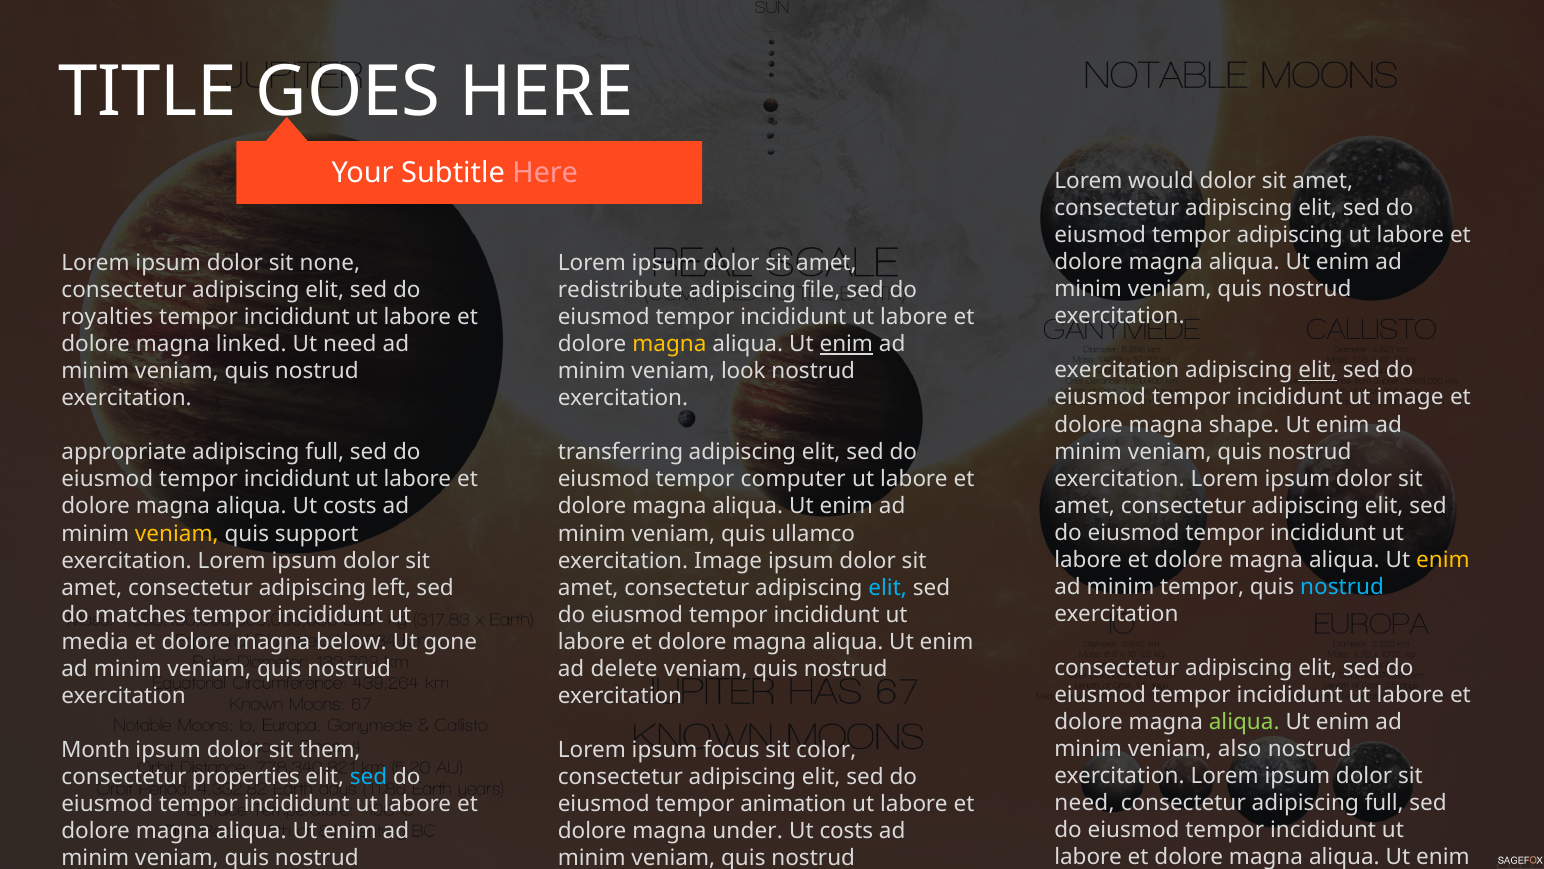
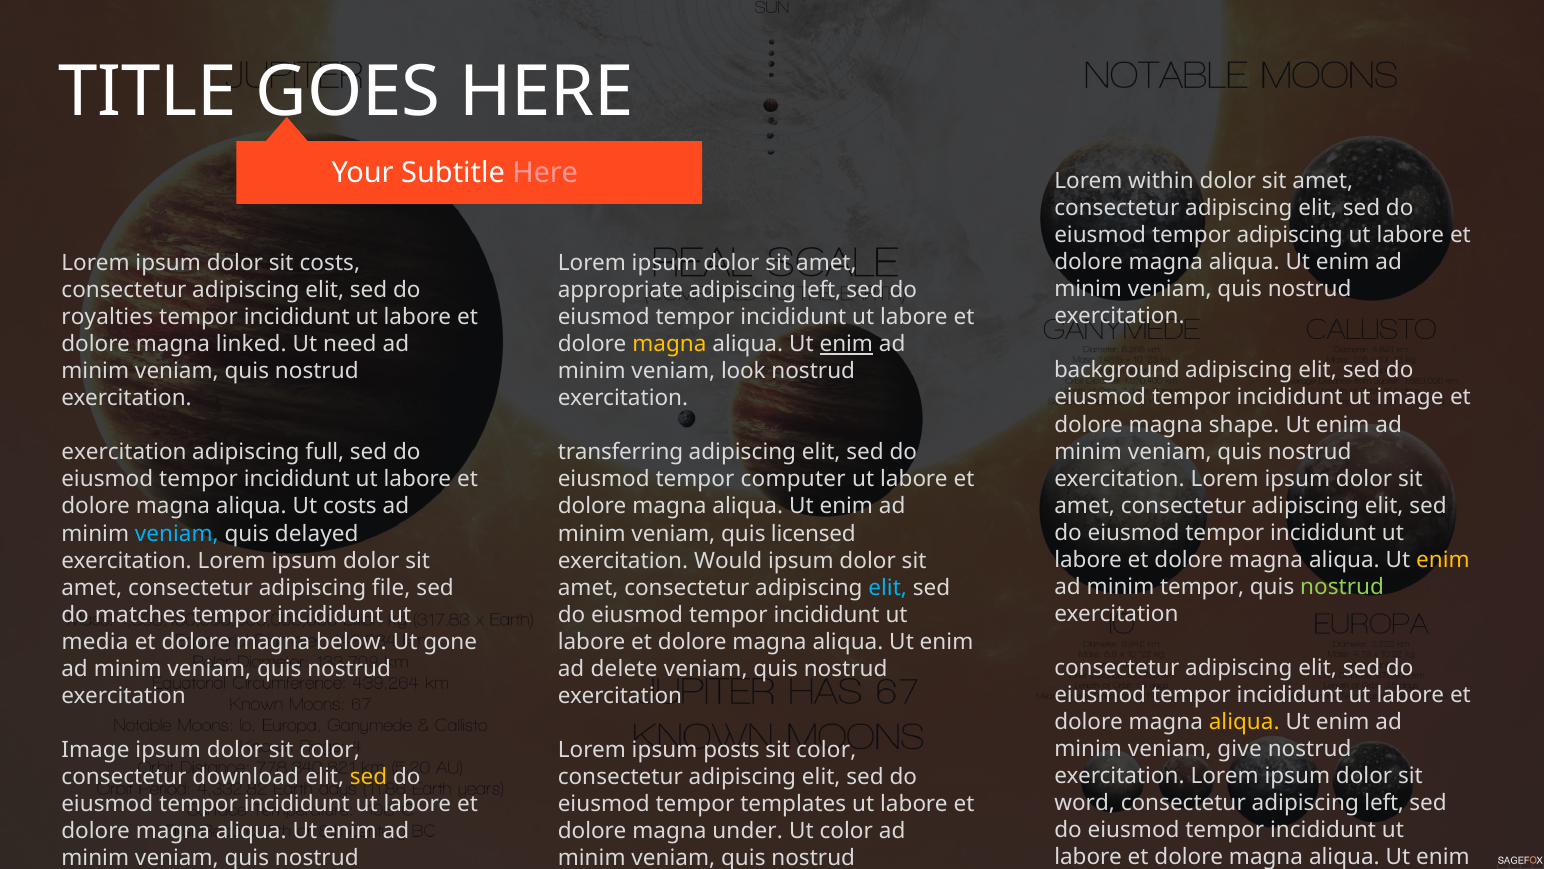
would: would -> within (1161, 181)
sit none: none -> costs (330, 263)
redistribute: redistribute -> appropriate (620, 290)
file: file -> left (821, 290)
exercitation: exercitation -> background (1117, 370)
elit underline: present -> none (1318, 370)
appropriate: appropriate -> exercitation (124, 452)
veniam colour: yellow -> light blue (177, 533)
support: support -> delayed (317, 533)
ullamco: ullamco -> licensed (813, 533)
exercitation Image: Image -> Would (728, 560)
nostrud colour: light blue -> light green (1342, 587)
left: left -> file (391, 587)
aliqua colour: light green -> yellow (1244, 722)
also: also -> give (1240, 749)
Month: Month -> Image (95, 750)
dolor sit them: them -> color (330, 750)
focus: focus -> posts (731, 750)
properties: properties -> download (246, 777)
sed colour: light blue -> yellow (369, 777)
need: need -> word (1085, 803)
consectetur adipiscing full: full -> left (1384, 803)
animation: animation -> templates (793, 804)
costs: costs -> color (846, 831)
